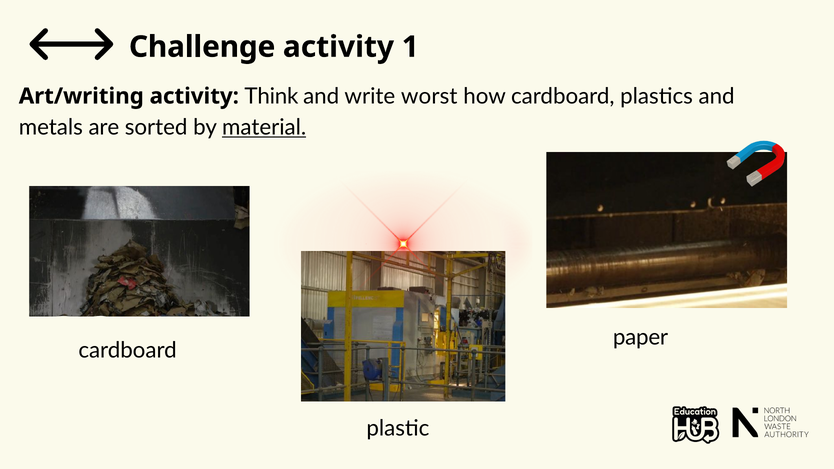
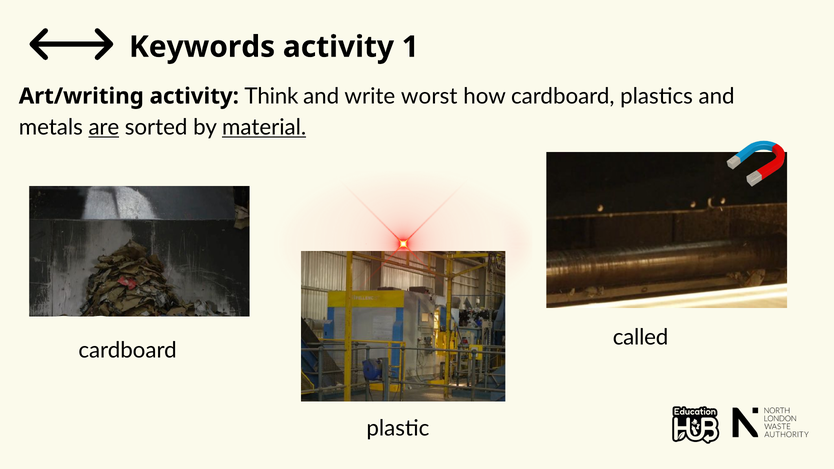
Challenge: Challenge -> Keywords (202, 47)
are underline: none -> present (104, 127)
paper: paper -> called (641, 338)
